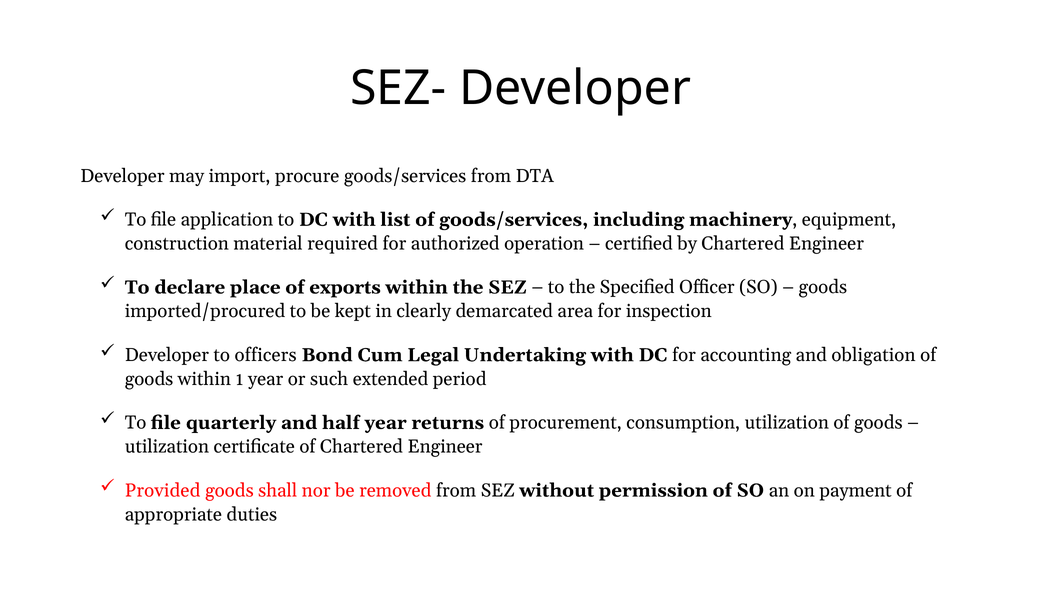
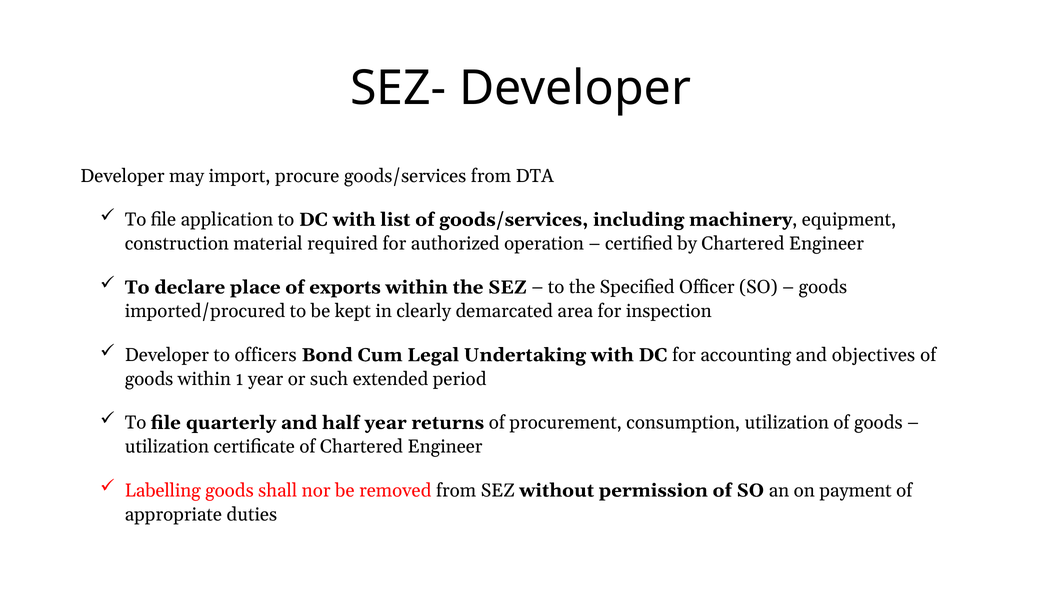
obligation: obligation -> objectives (873, 355)
Provided: Provided -> Labelling (163, 490)
